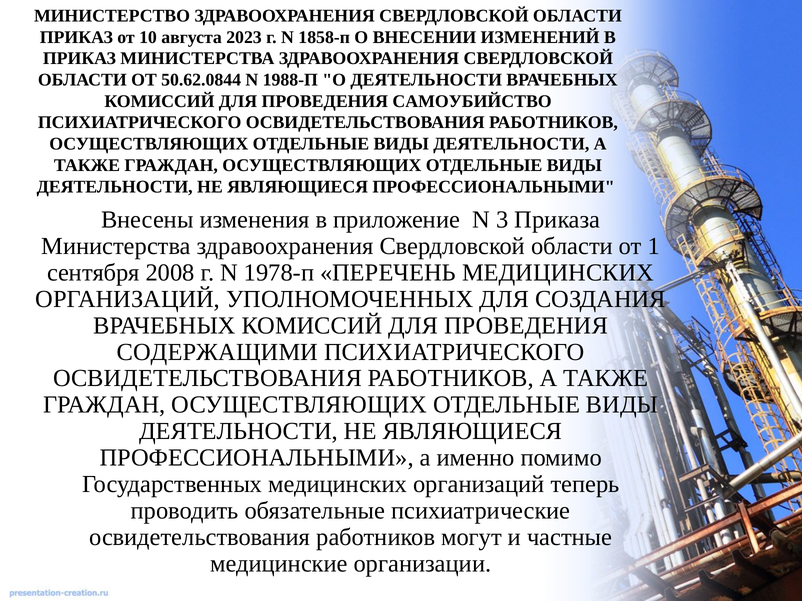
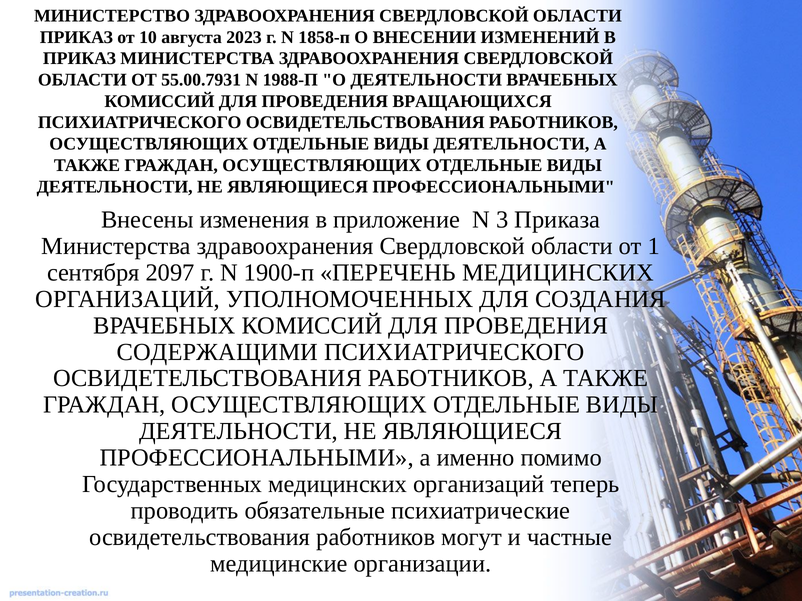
50.62.0844: 50.62.0844 -> 55.00.7931 (201, 80)
САМОУБИЙСТВО: САМОУБИЙСТВО -> ВРАЩАЮЩИХСЯ (472, 101)
2008: 2008 -> 2097 (170, 273)
1978-п: 1978-п -> 1900-п (279, 273)
